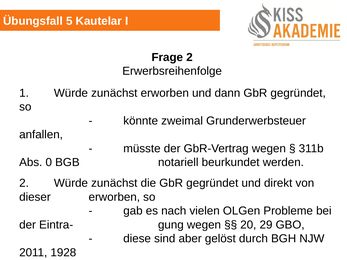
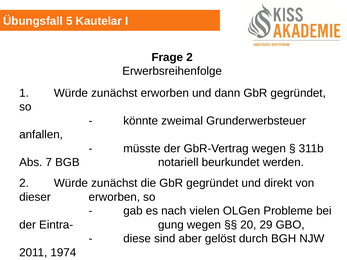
0: 0 -> 7 (49, 163)
1928: 1928 -> 1974 (63, 253)
